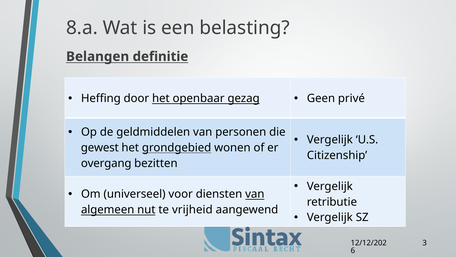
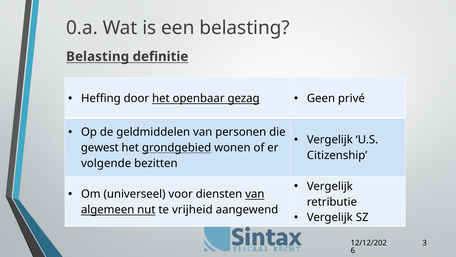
8.a: 8.a -> 0.a (82, 28)
Belangen: Belangen -> Belasting (98, 56)
overgang: overgang -> volgende (106, 163)
